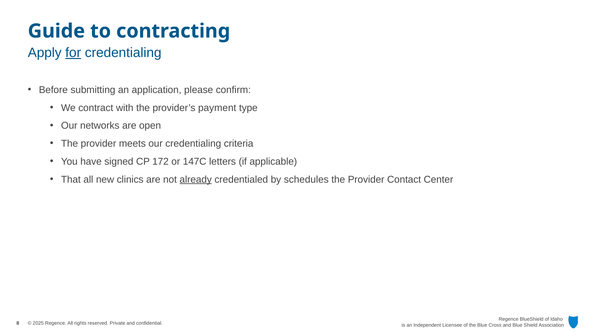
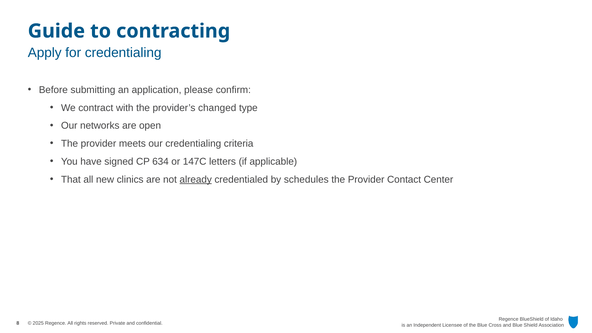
for underline: present -> none (73, 53)
payment: payment -> changed (217, 108)
172: 172 -> 634 (160, 162)
